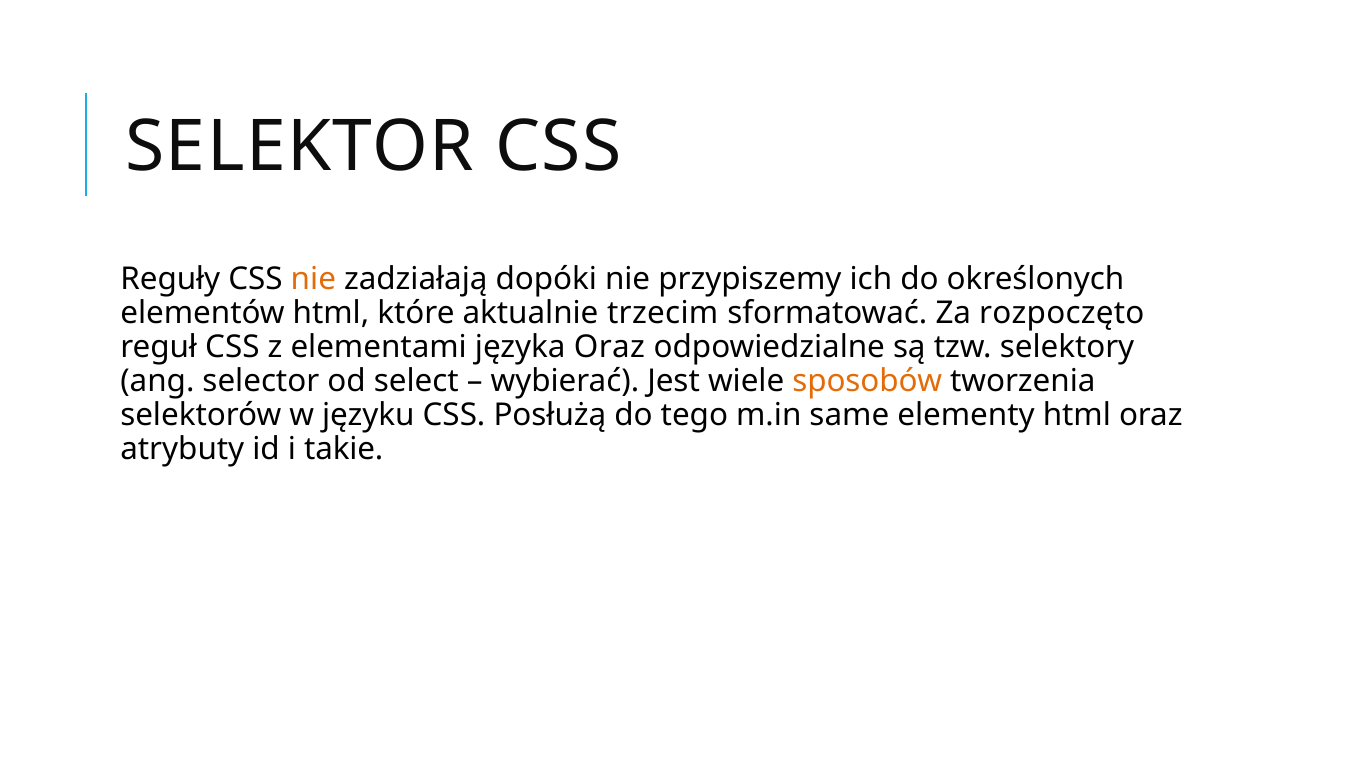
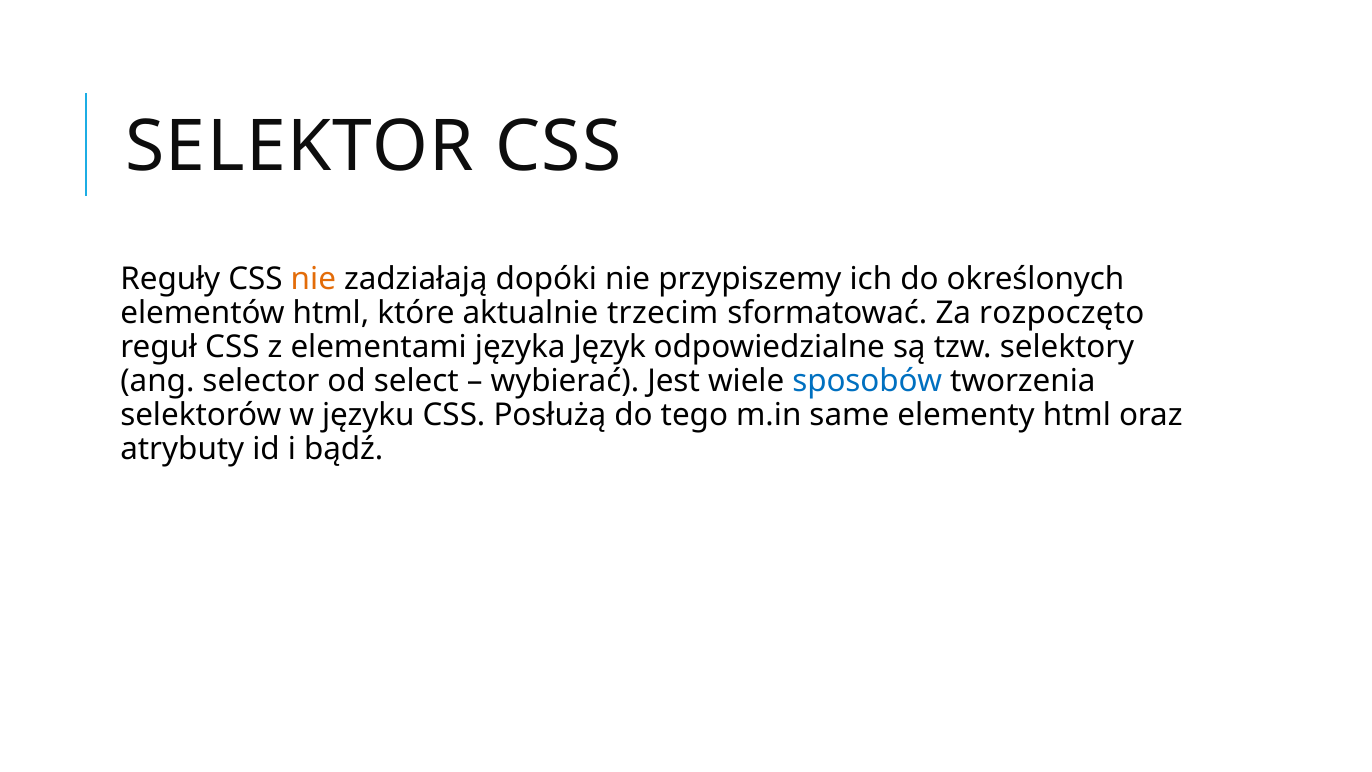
języka Oraz: Oraz -> Język (610, 347)
sposobów colour: orange -> blue (867, 381)
takie: takie -> bądź (344, 449)
